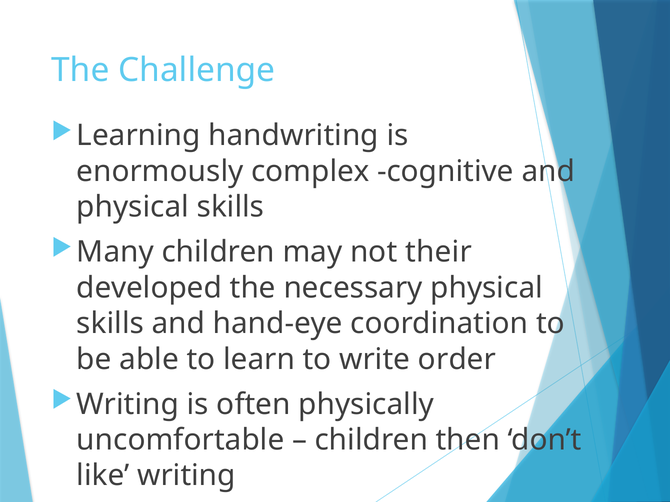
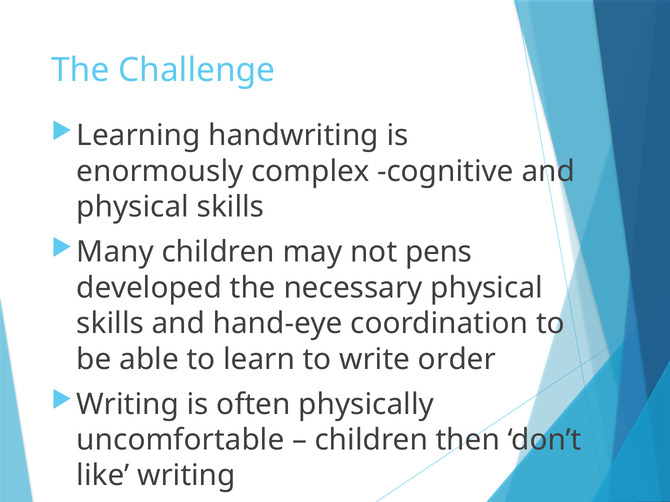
their: their -> pens (439, 252)
